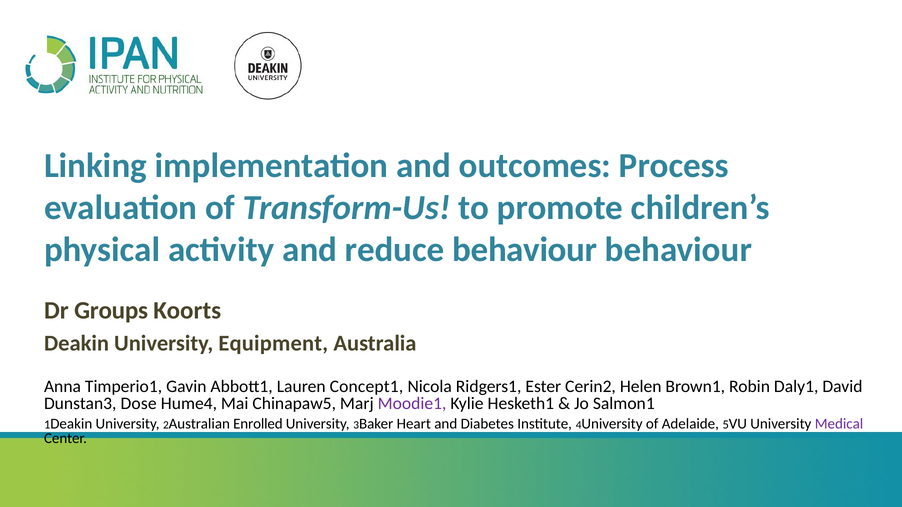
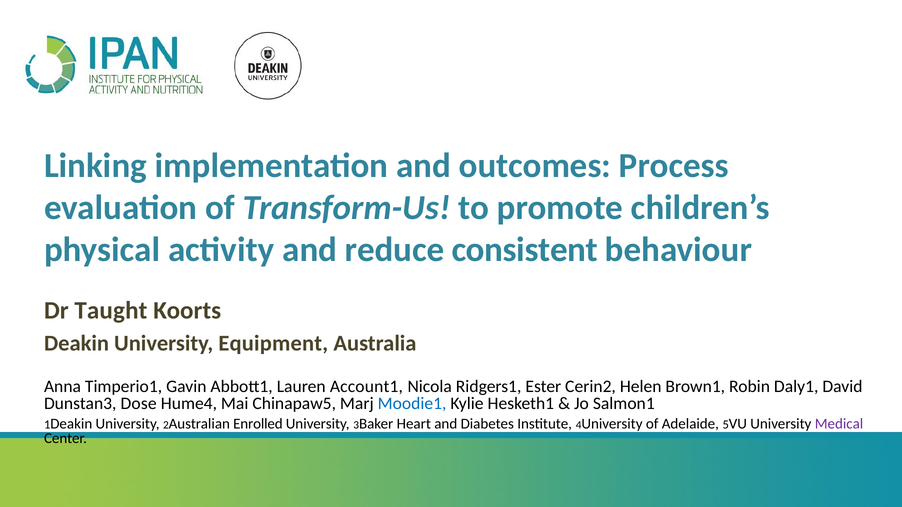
reduce behaviour: behaviour -> consistent (525, 250)
Groups: Groups -> Taught (111, 310)
Concept1: Concept1 -> Account1 (366, 387)
Moodie1 colour: purple -> blue (412, 404)
